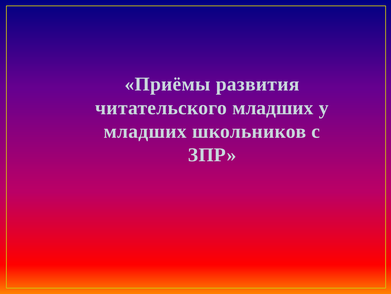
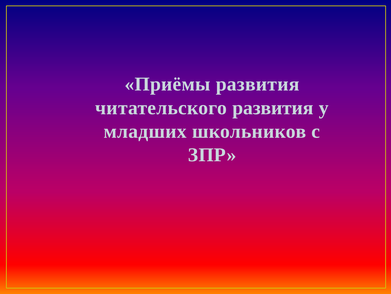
читательского младших: младших -> развития (273, 108)
